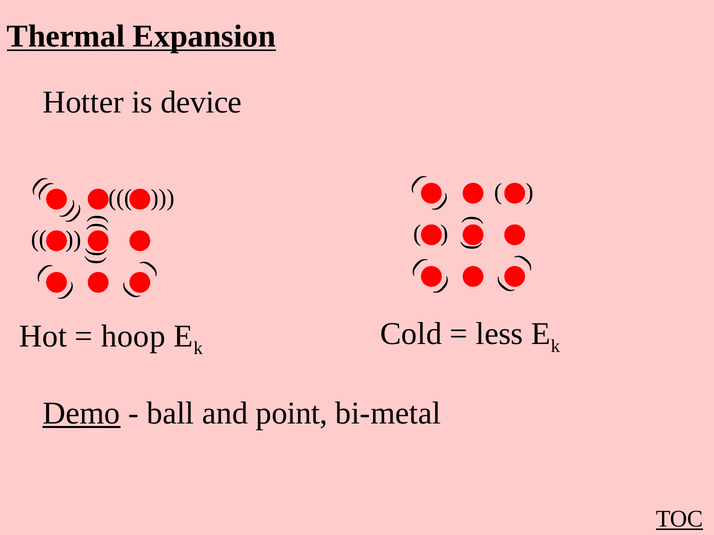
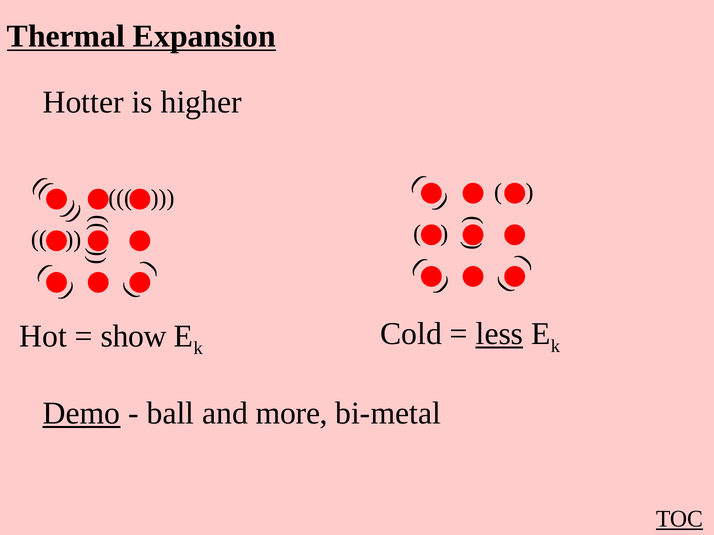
device: device -> higher (201, 102)
hoop: hoop -> show (134, 336)
less underline: none -> present (499, 334)
point: point -> more (292, 414)
